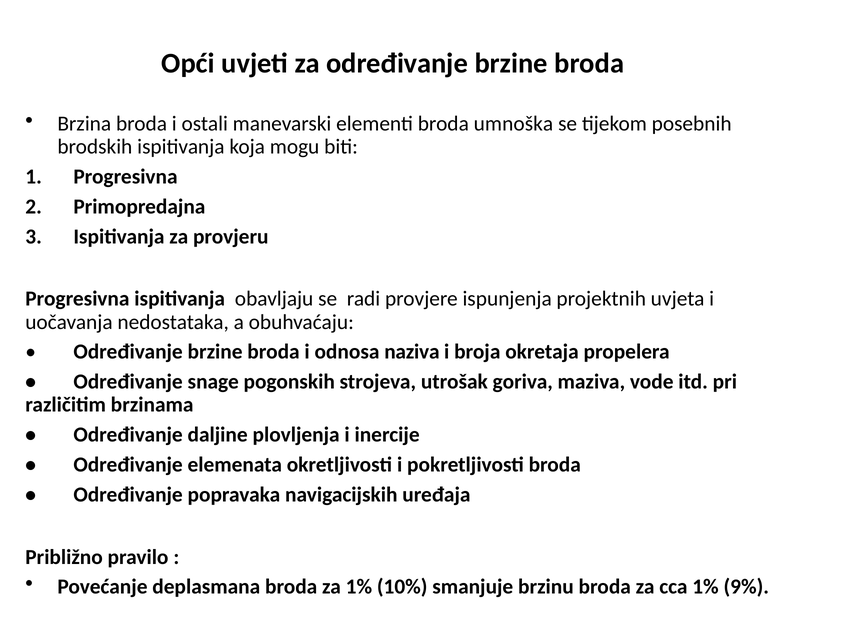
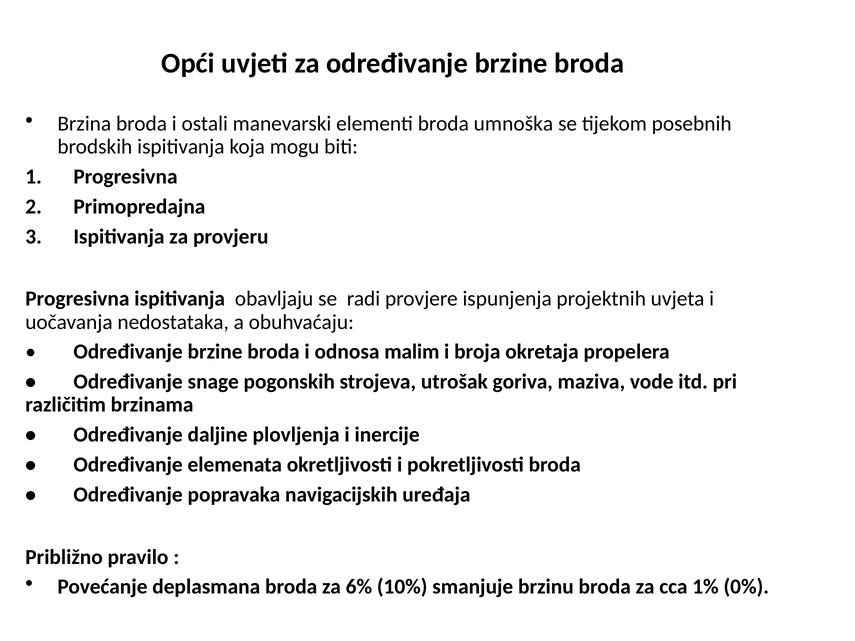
naziva: naziva -> malim (412, 352)
za 1%: 1% -> 6% (359, 587)
9%: 9% -> 0% (746, 587)
